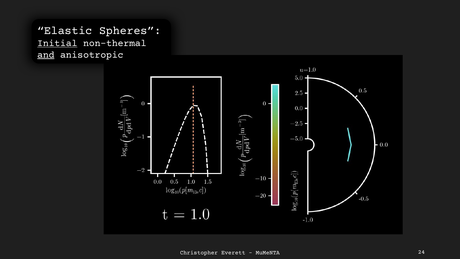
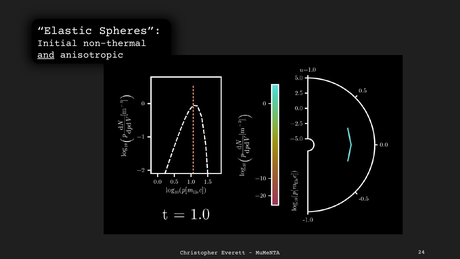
Initial underline: present -> none (57, 43)
